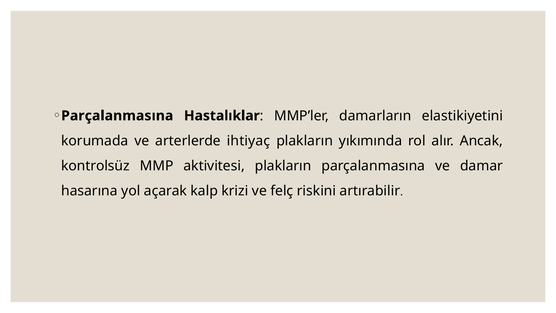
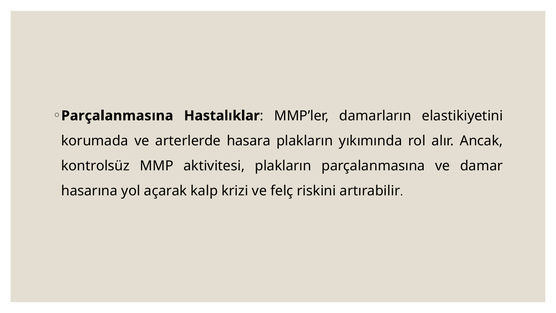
ihtiyaç: ihtiyaç -> hasara (249, 141)
